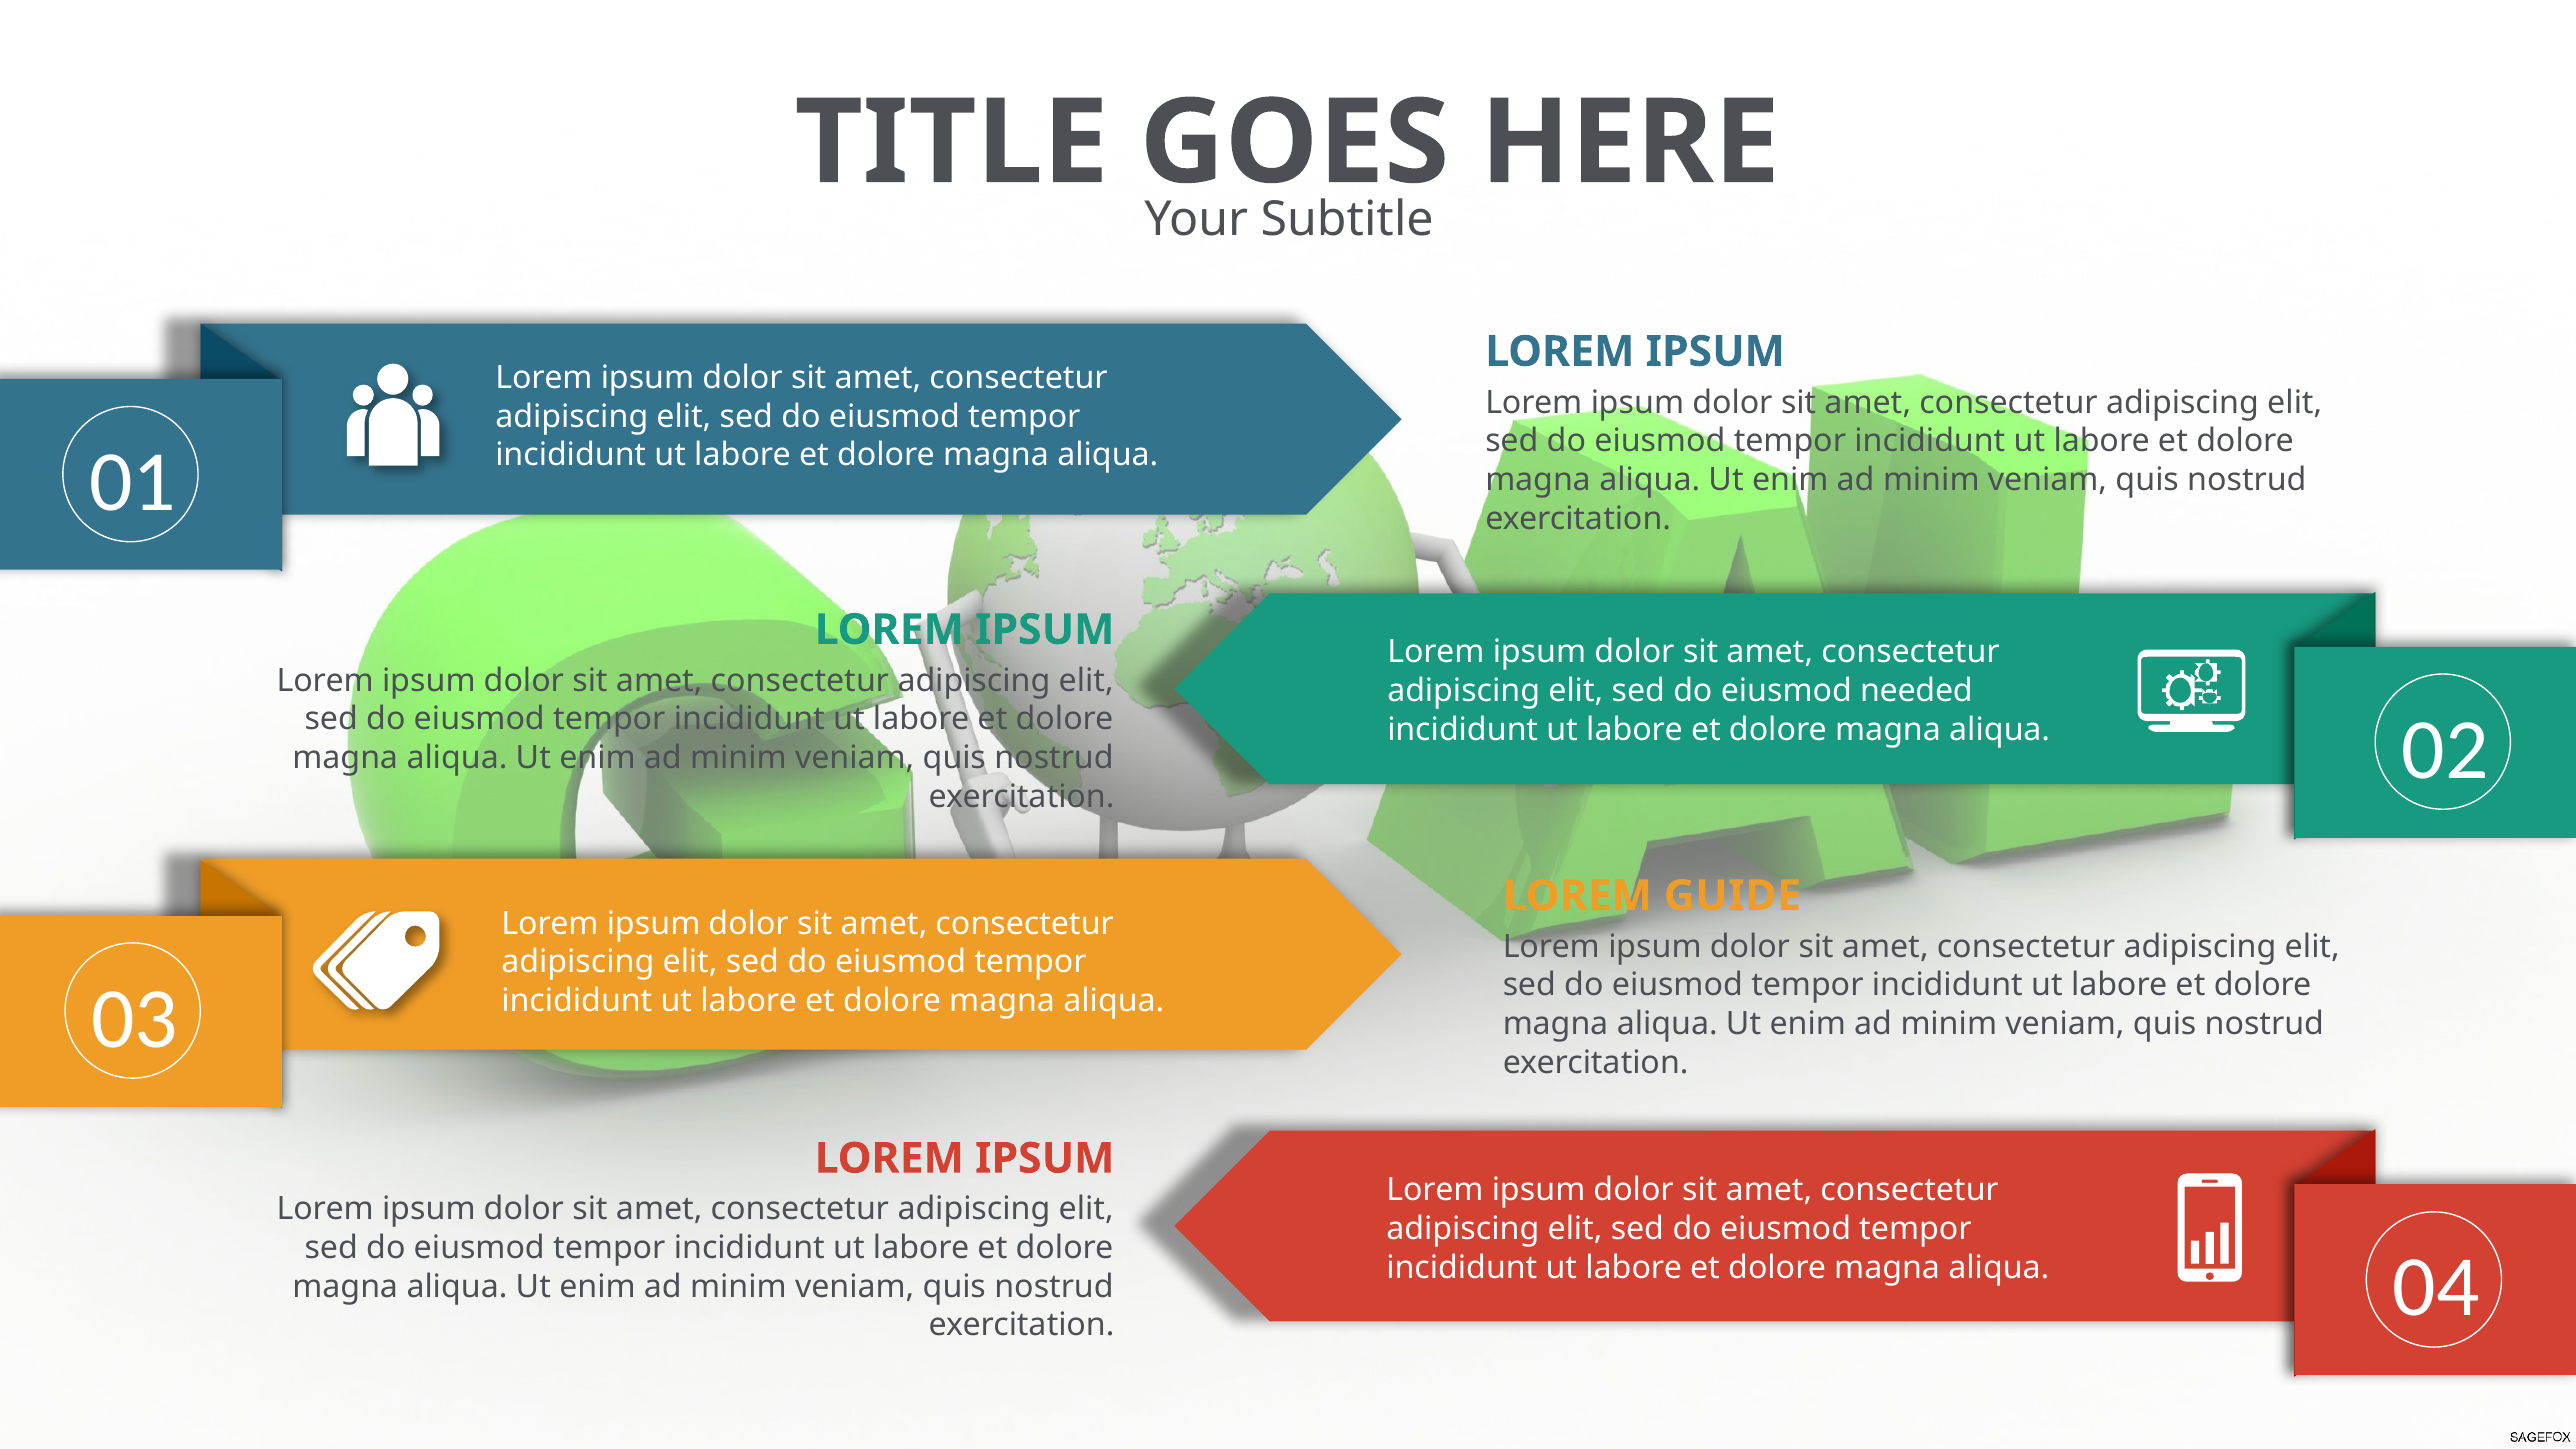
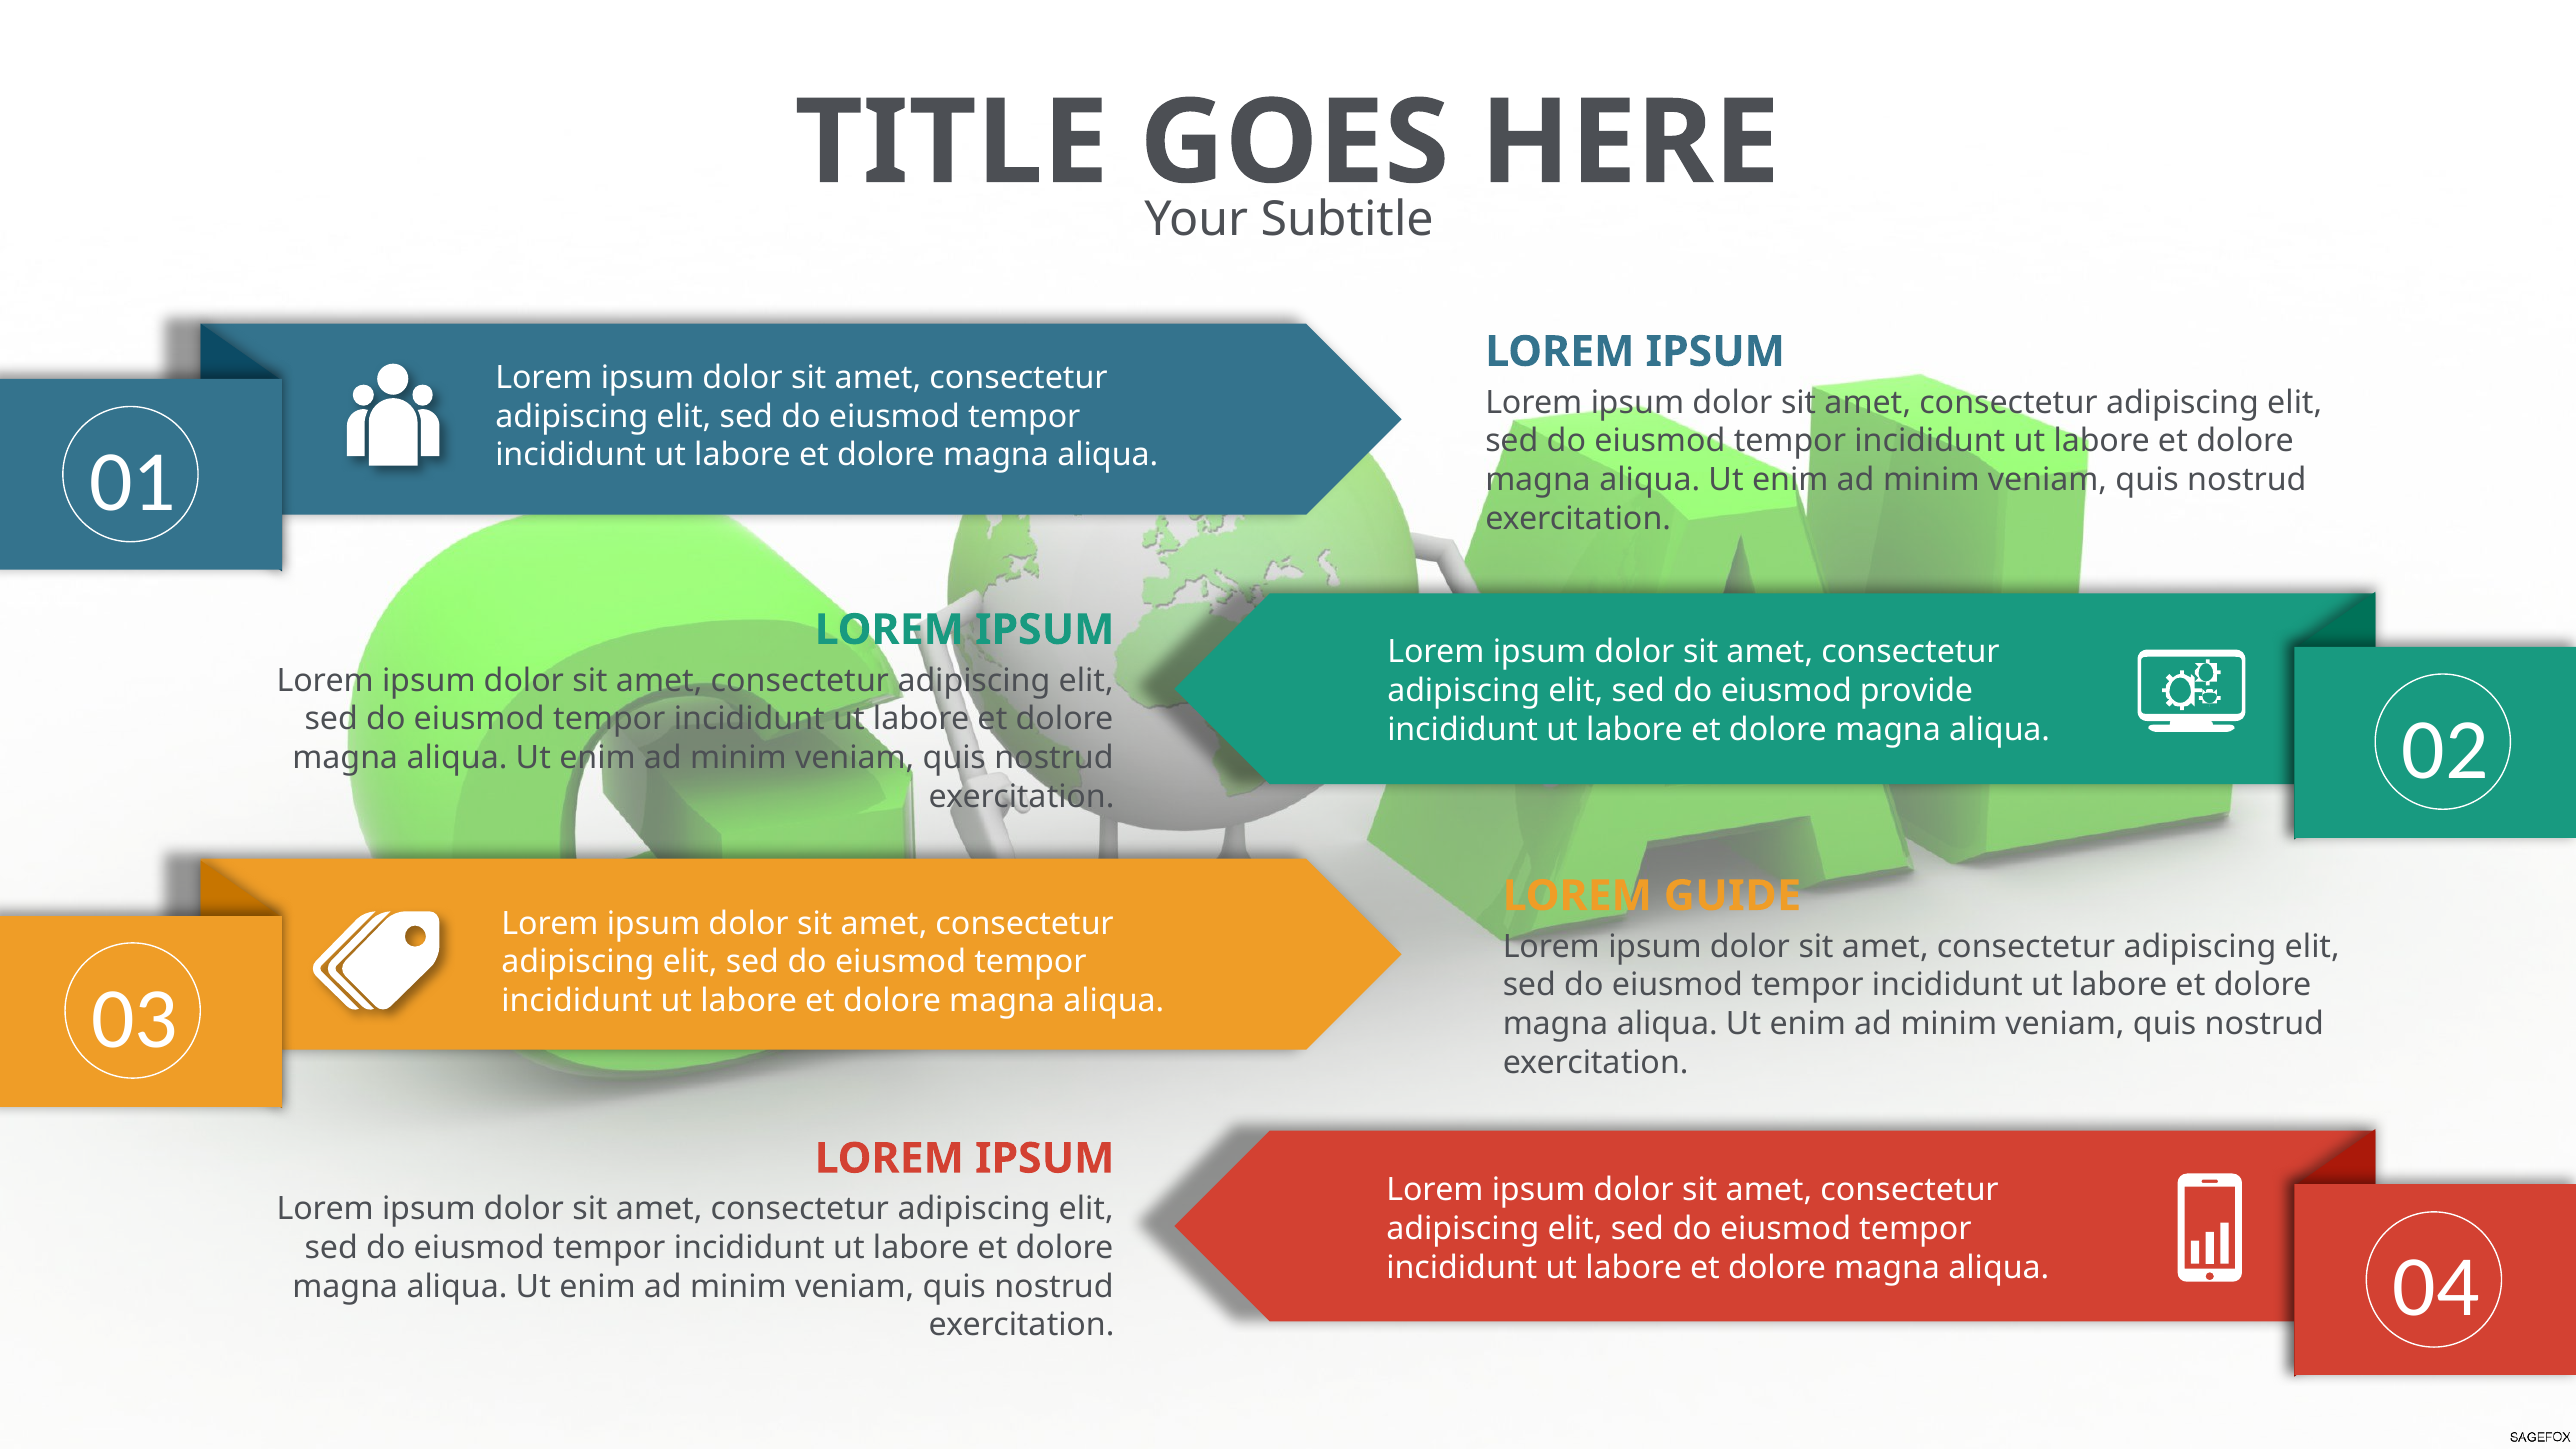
needed: needed -> provide (1916, 691)
